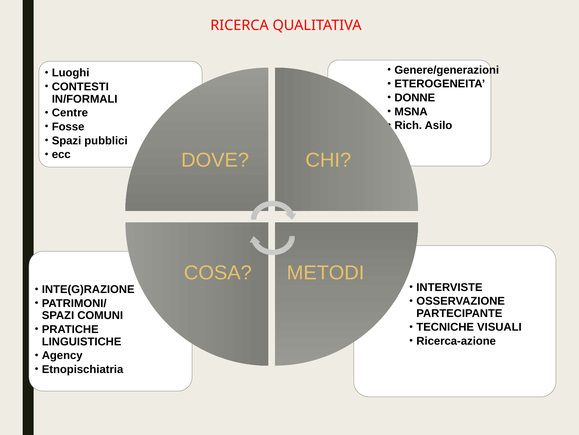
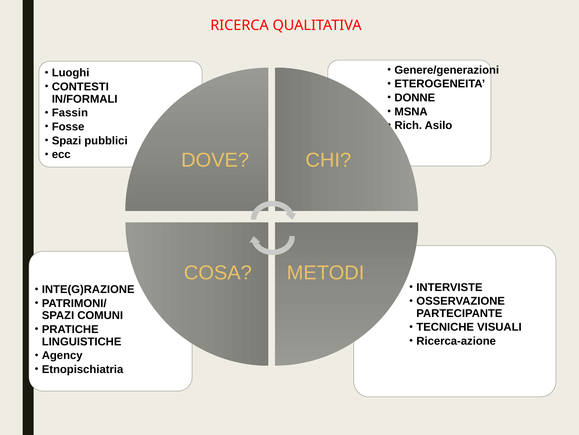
Centre: Centre -> Fassin (70, 113)
